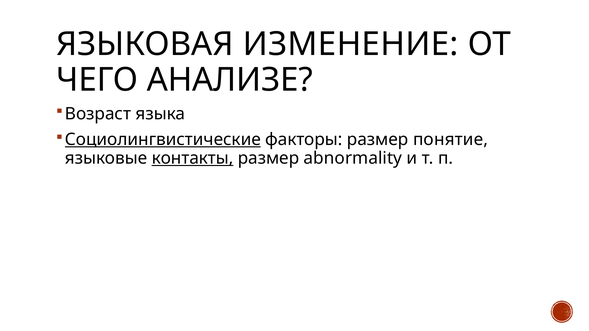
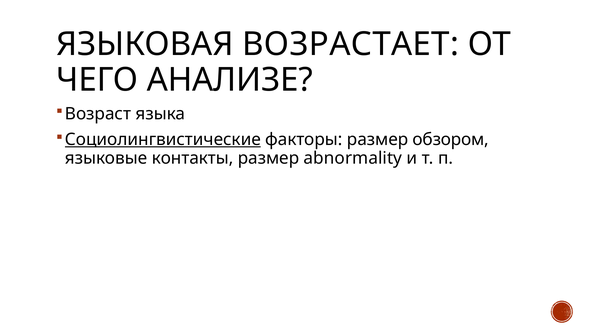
ИЗМЕНЕНИЕ: ИЗМЕНЕНИЕ -> ВОЗРАСТАЕТ (351, 44)
понятие: понятие -> обзором (451, 140)
контакты underline: present -> none (193, 158)
